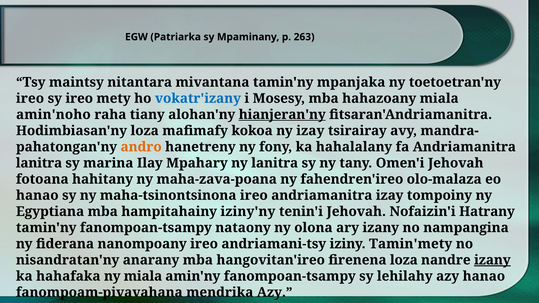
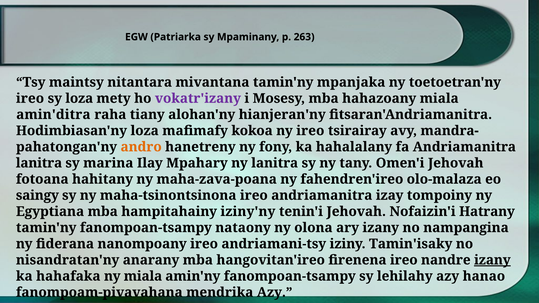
sy ireo: ireo -> loza (79, 98)
vokatr'izany colour: blue -> purple (198, 98)
amin'noho: amin'noho -> amin'ditra (53, 115)
hianjeran'ny underline: present -> none (282, 115)
ny izay: izay -> ireo (310, 131)
hanao: hanao -> saingy (37, 195)
Tamin'mety: Tamin'mety -> Tamin'isaky (411, 244)
firenena loza: loza -> ireo (404, 260)
